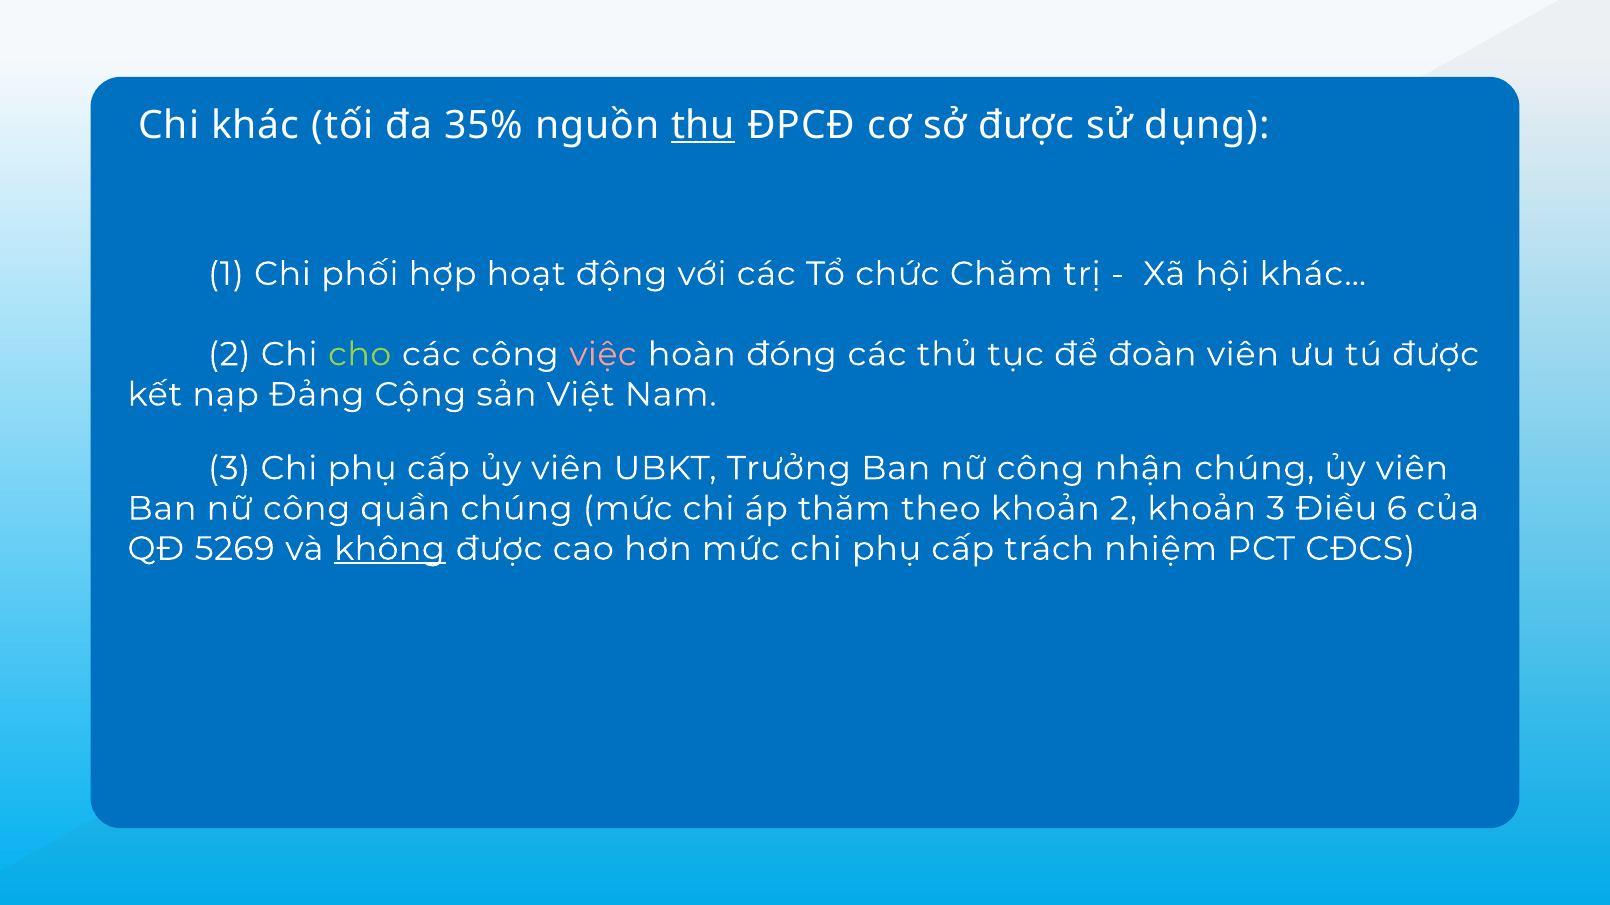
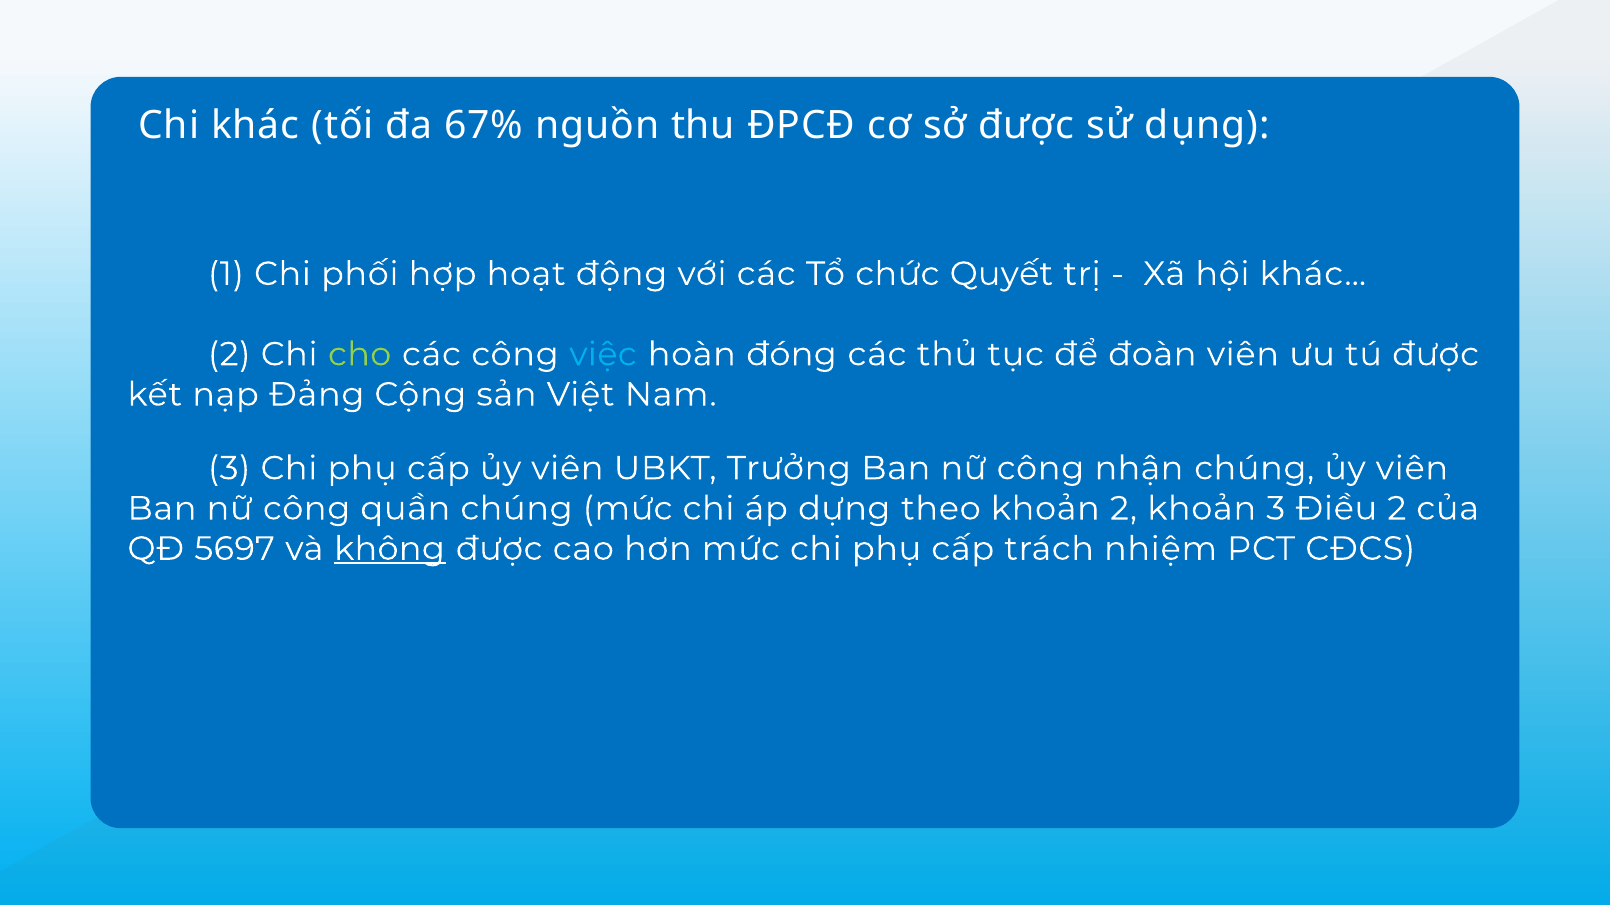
35%: 35% -> 67% (484, 125)
thu underline: present -> none (703, 125)
Chăm: Chăm -> Quyết (1001, 274)
việc colour: pink -> light blue (603, 355)
thăm: thăm -> dựng (844, 509)
Điều 6: 6 -> 2 (1397, 509)
5269: 5269 -> 5697 (235, 549)
